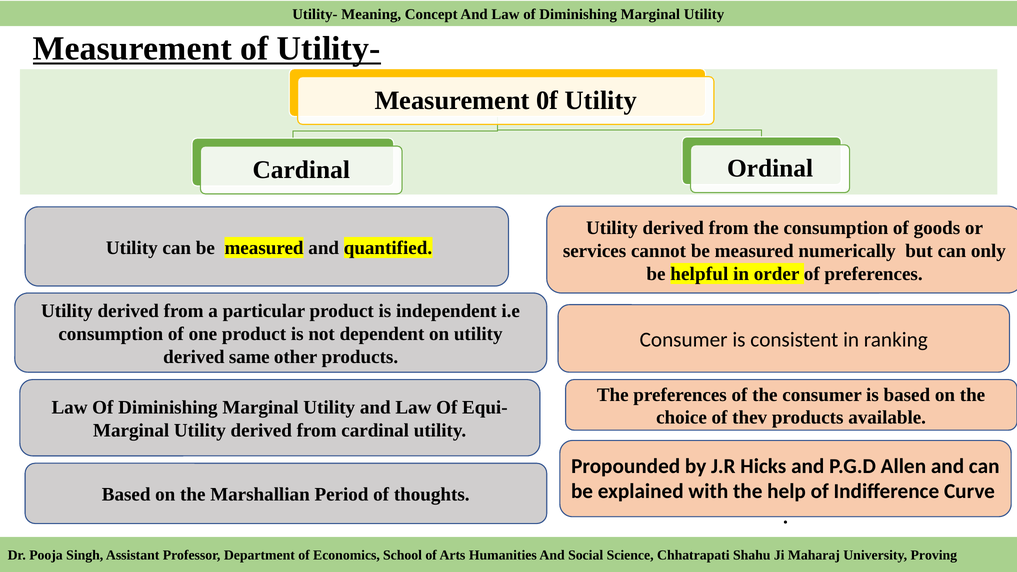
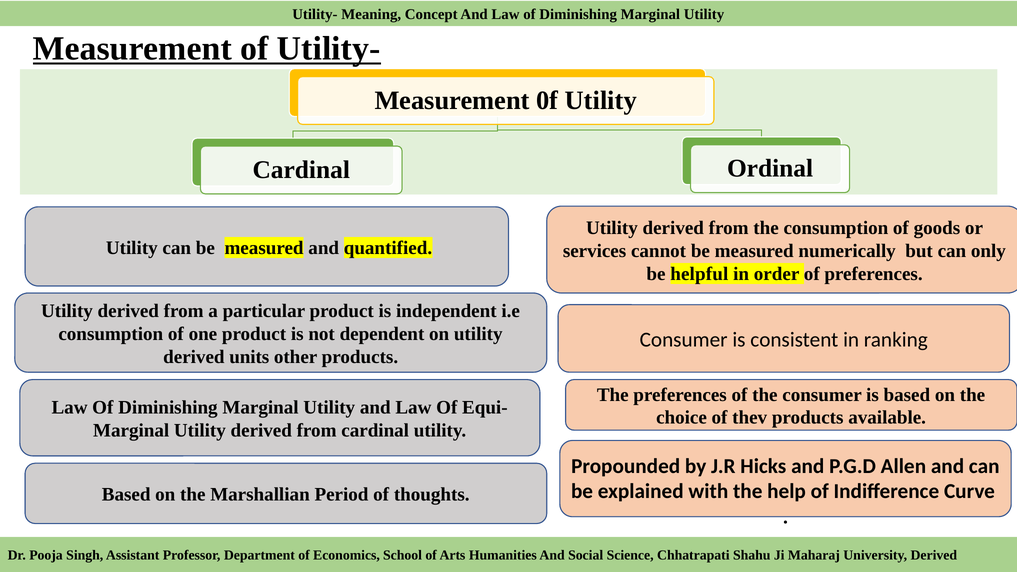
same: same -> units (249, 357)
University Proving: Proving -> Derived (934, 555)
